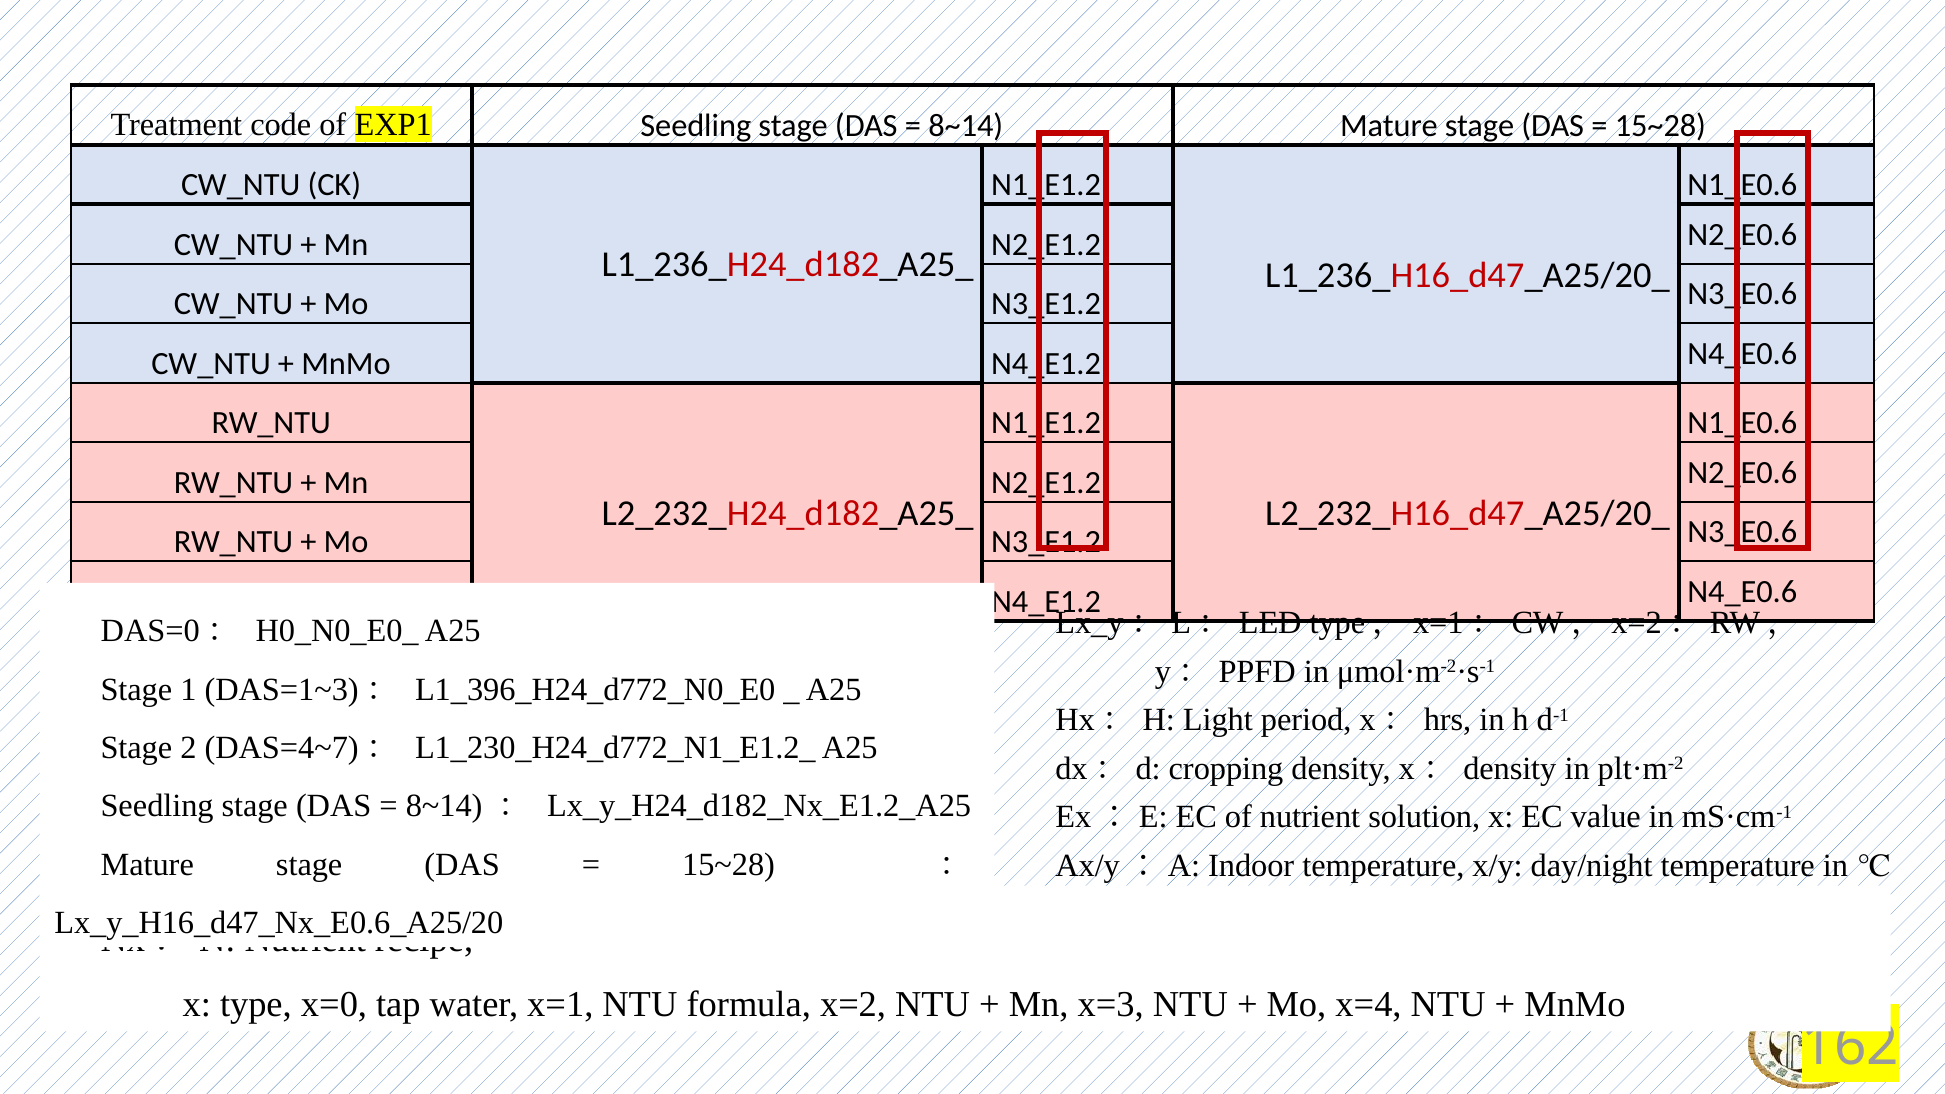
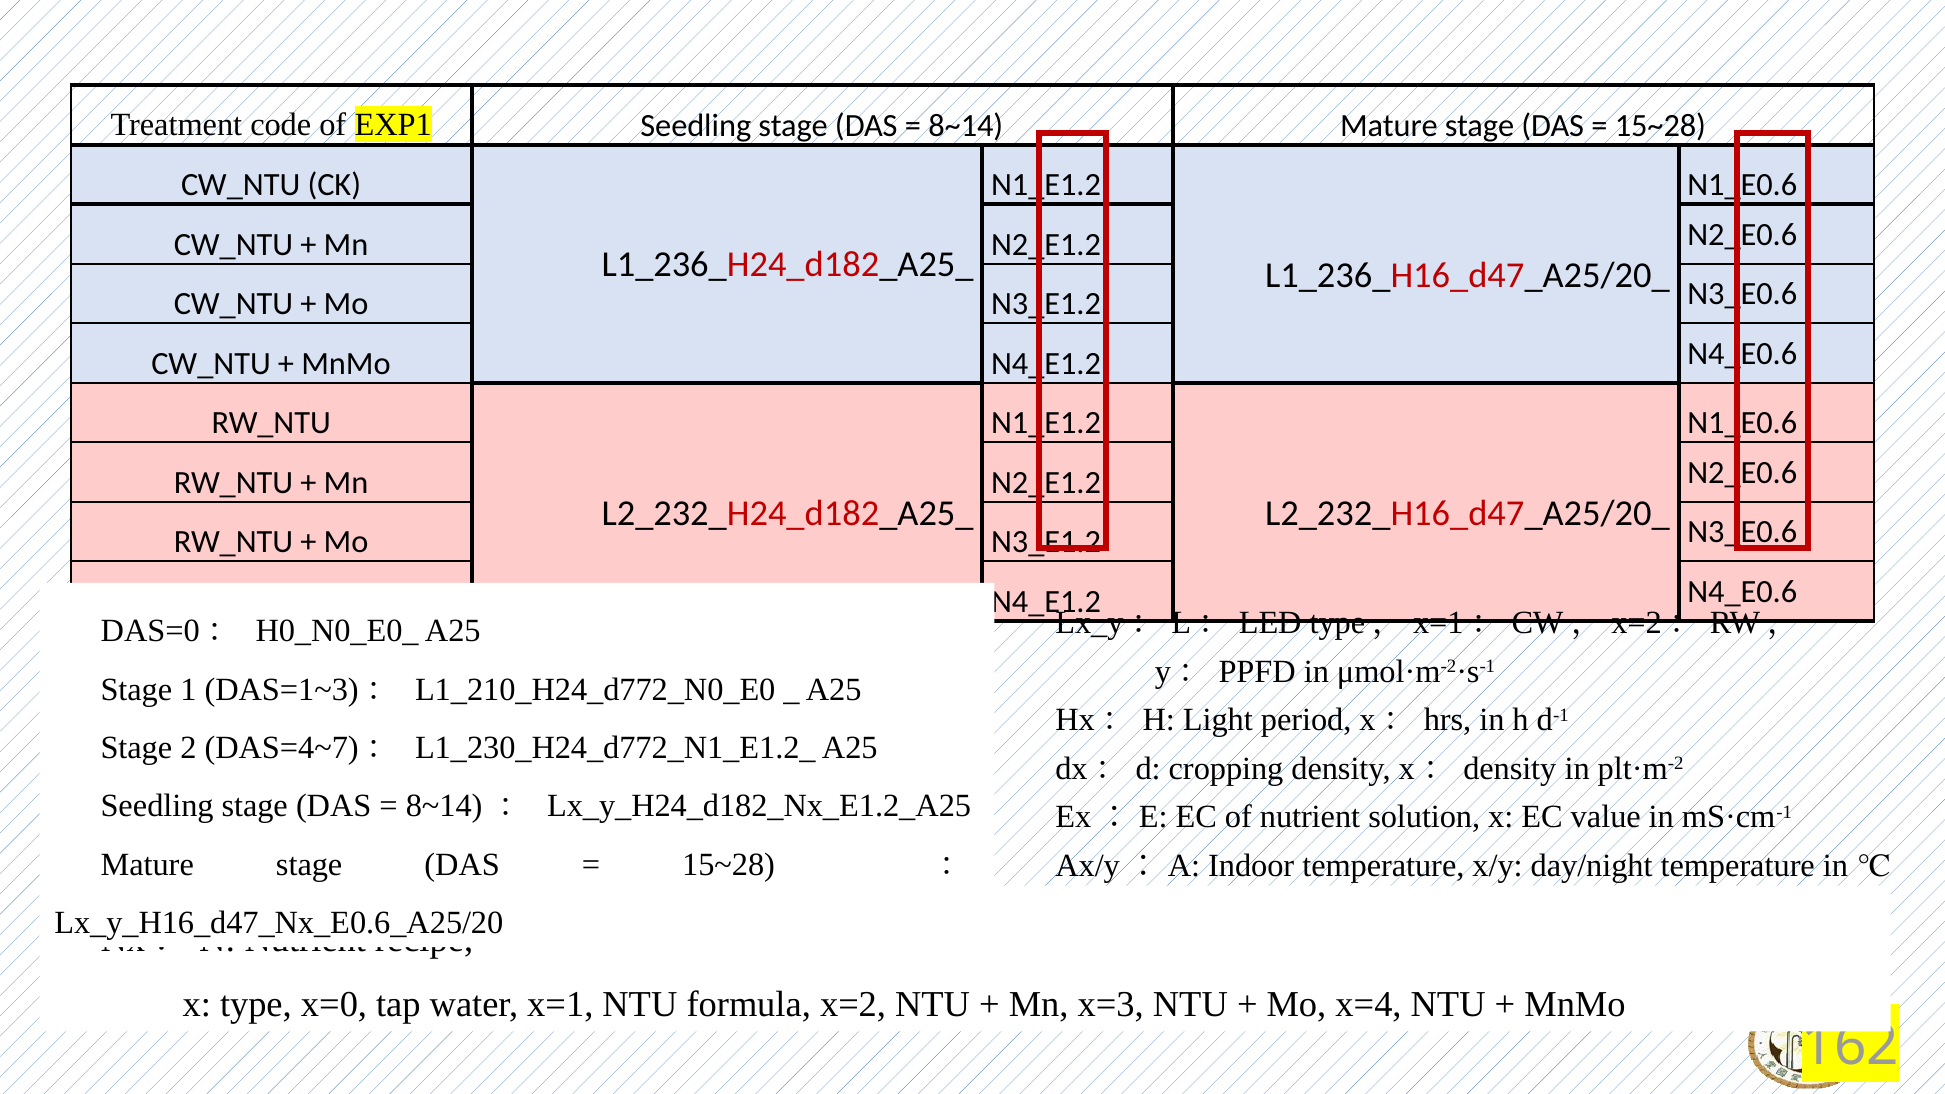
L1_396_H24_d772_N0_E0: L1_396_H24_d772_N0_E0 -> L1_210_H24_d772_N0_E0 (595, 690)
